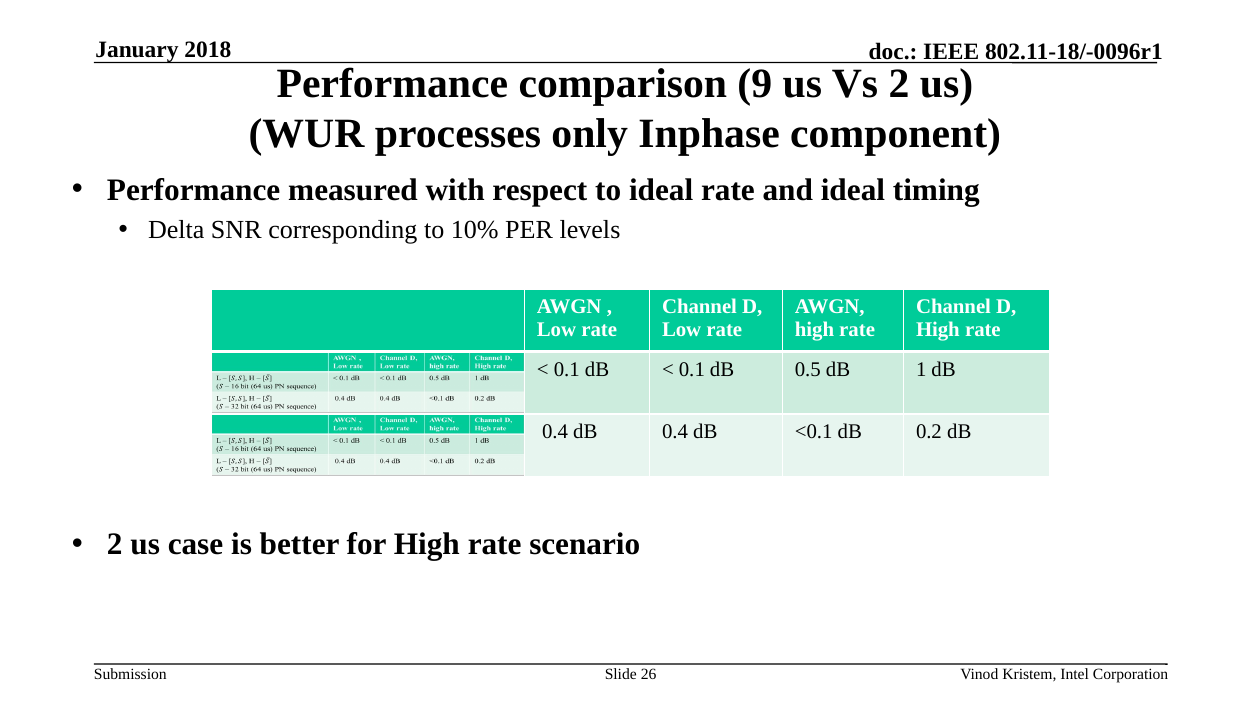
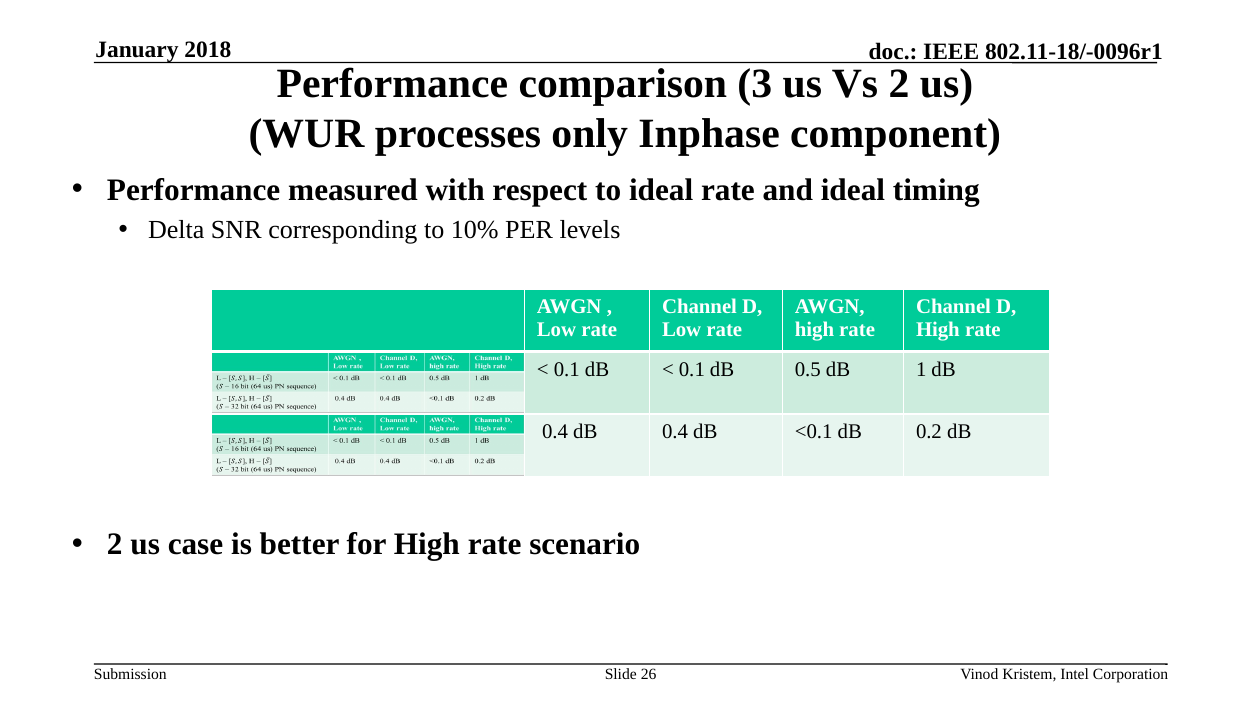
9: 9 -> 3 (755, 84)
